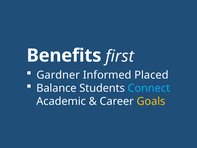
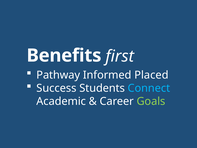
Gardner: Gardner -> Pathway (58, 75)
Balance: Balance -> Success (56, 88)
Goals colour: yellow -> light green (151, 101)
